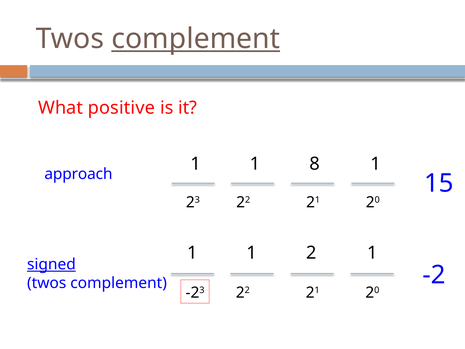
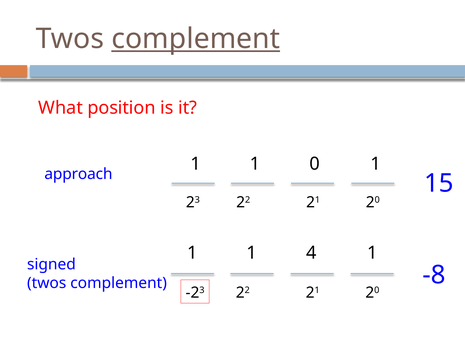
positive: positive -> position (122, 108)
8: 8 -> 0 (315, 164)
2: 2 -> 4 (311, 253)
signed underline: present -> none (51, 264)
-2: -2 -> -8 (434, 275)
